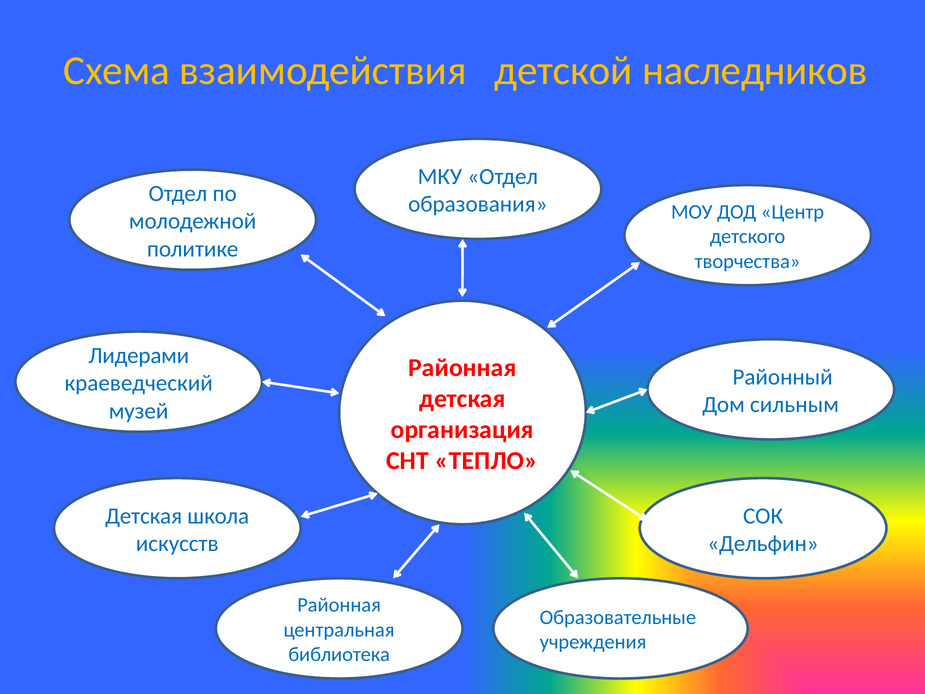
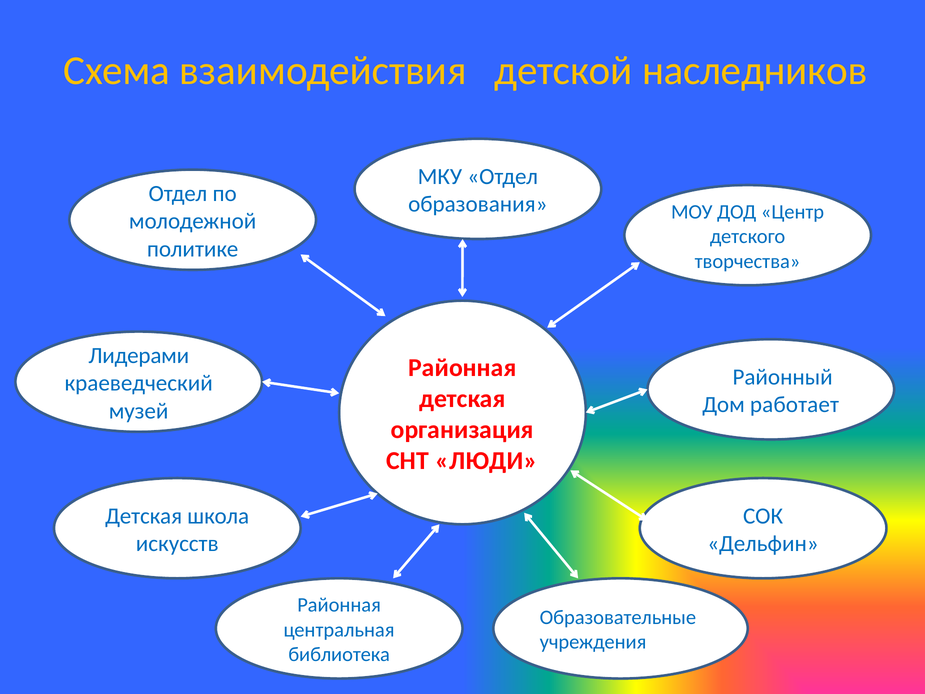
сильным: сильным -> работает (794, 405)
ТЕПЛО: ТЕПЛО -> ЛЮДИ (486, 460)
